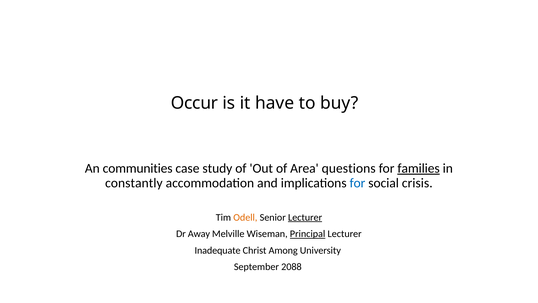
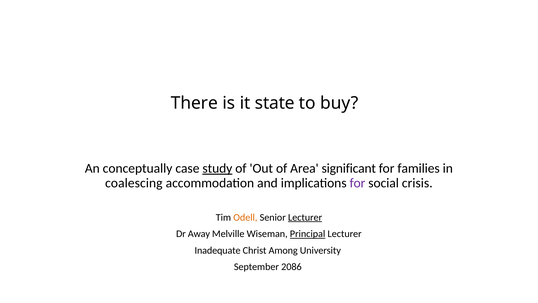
Occur: Occur -> There (194, 103)
have: have -> state (275, 103)
communities: communities -> conceptually (138, 168)
study underline: none -> present (217, 168)
questions: questions -> significant (349, 168)
families underline: present -> none (419, 168)
constantly: constantly -> coalescing (134, 183)
for colour: blue -> purple (357, 183)
2088: 2088 -> 2086 (291, 267)
